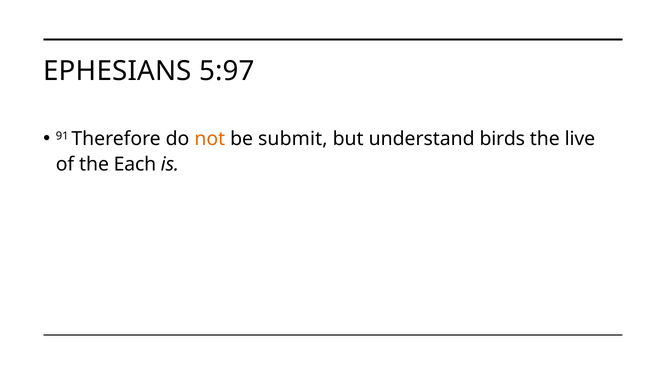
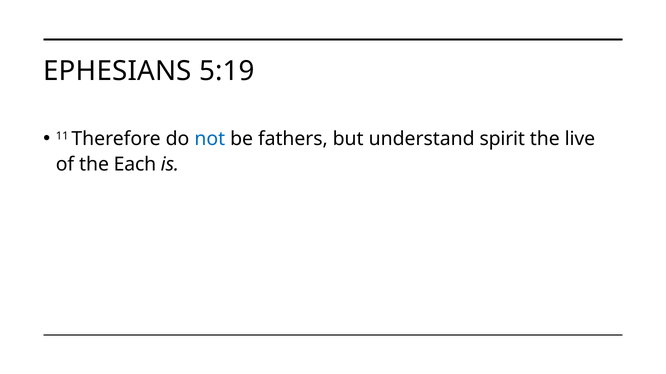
5:97: 5:97 -> 5:19 (227, 71)
91: 91 -> 11 (62, 136)
not colour: orange -> blue (210, 139)
submit: submit -> fathers (293, 139)
birds: birds -> spirit (502, 139)
